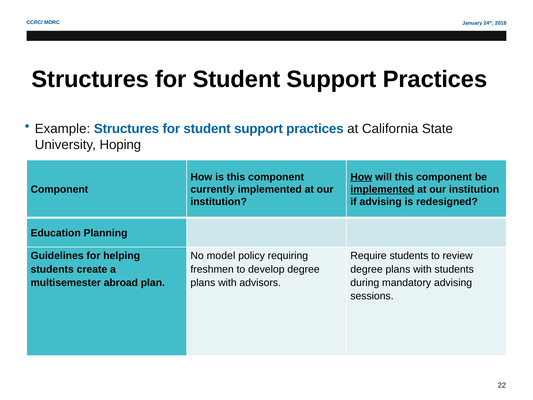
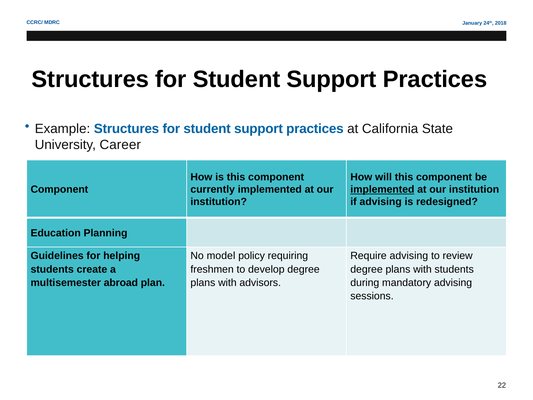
Hoping: Hoping -> Career (120, 145)
How underline: present -> none (361, 177)
Require students: students -> advising (409, 256)
